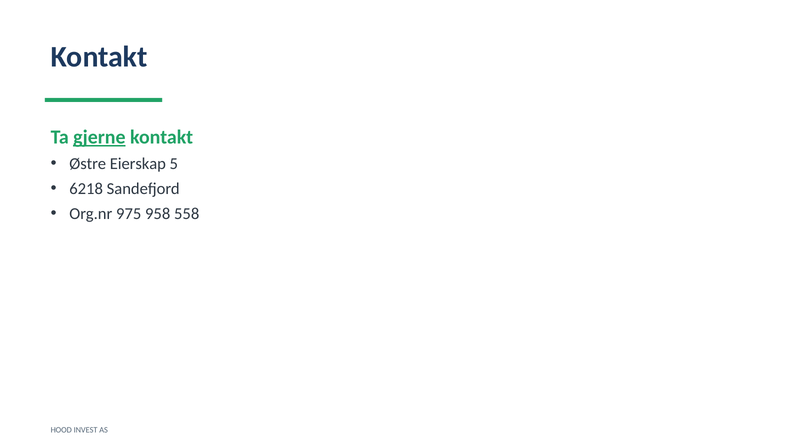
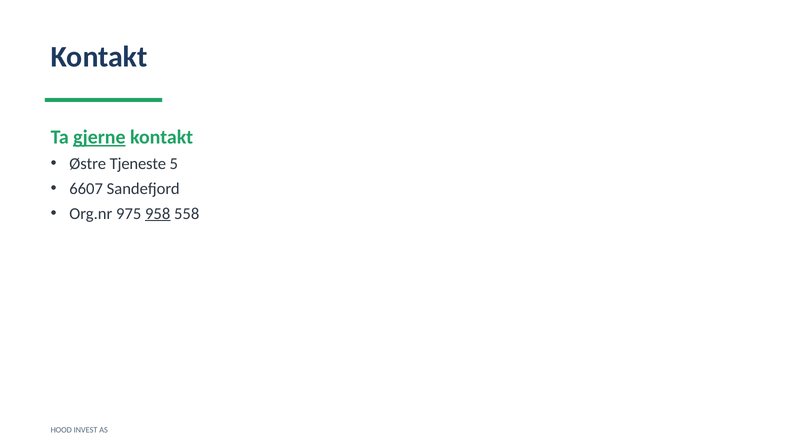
Eierskap: Eierskap -> Tjeneste (138, 164)
6218: 6218 -> 6607 (86, 189)
958 underline: none -> present (158, 213)
